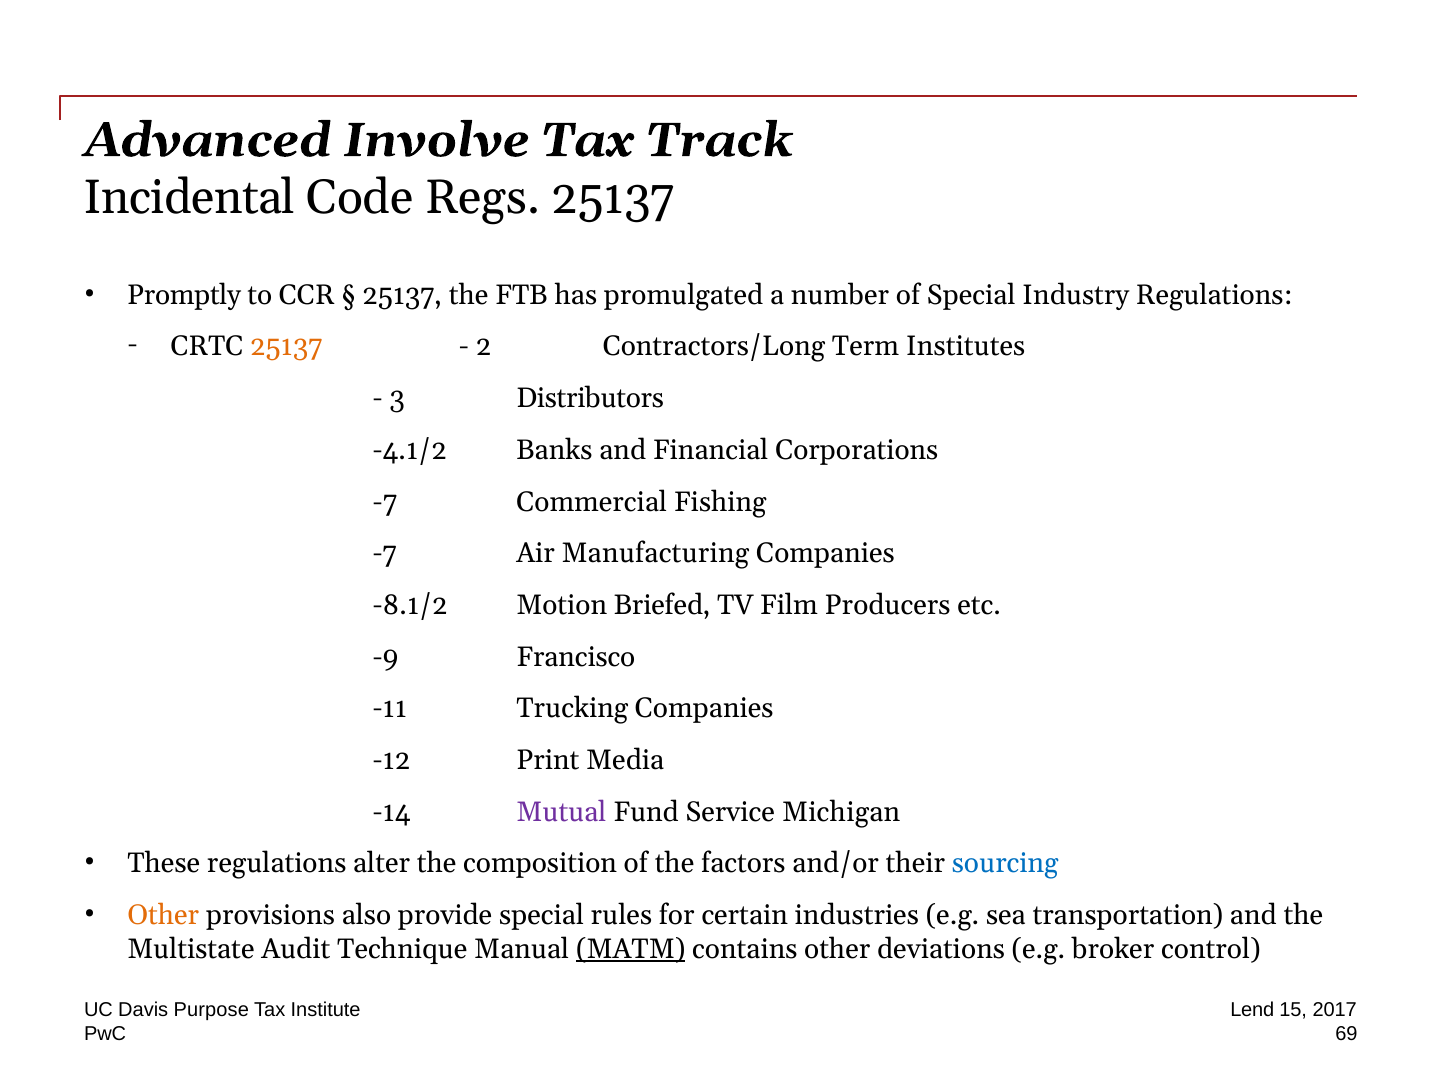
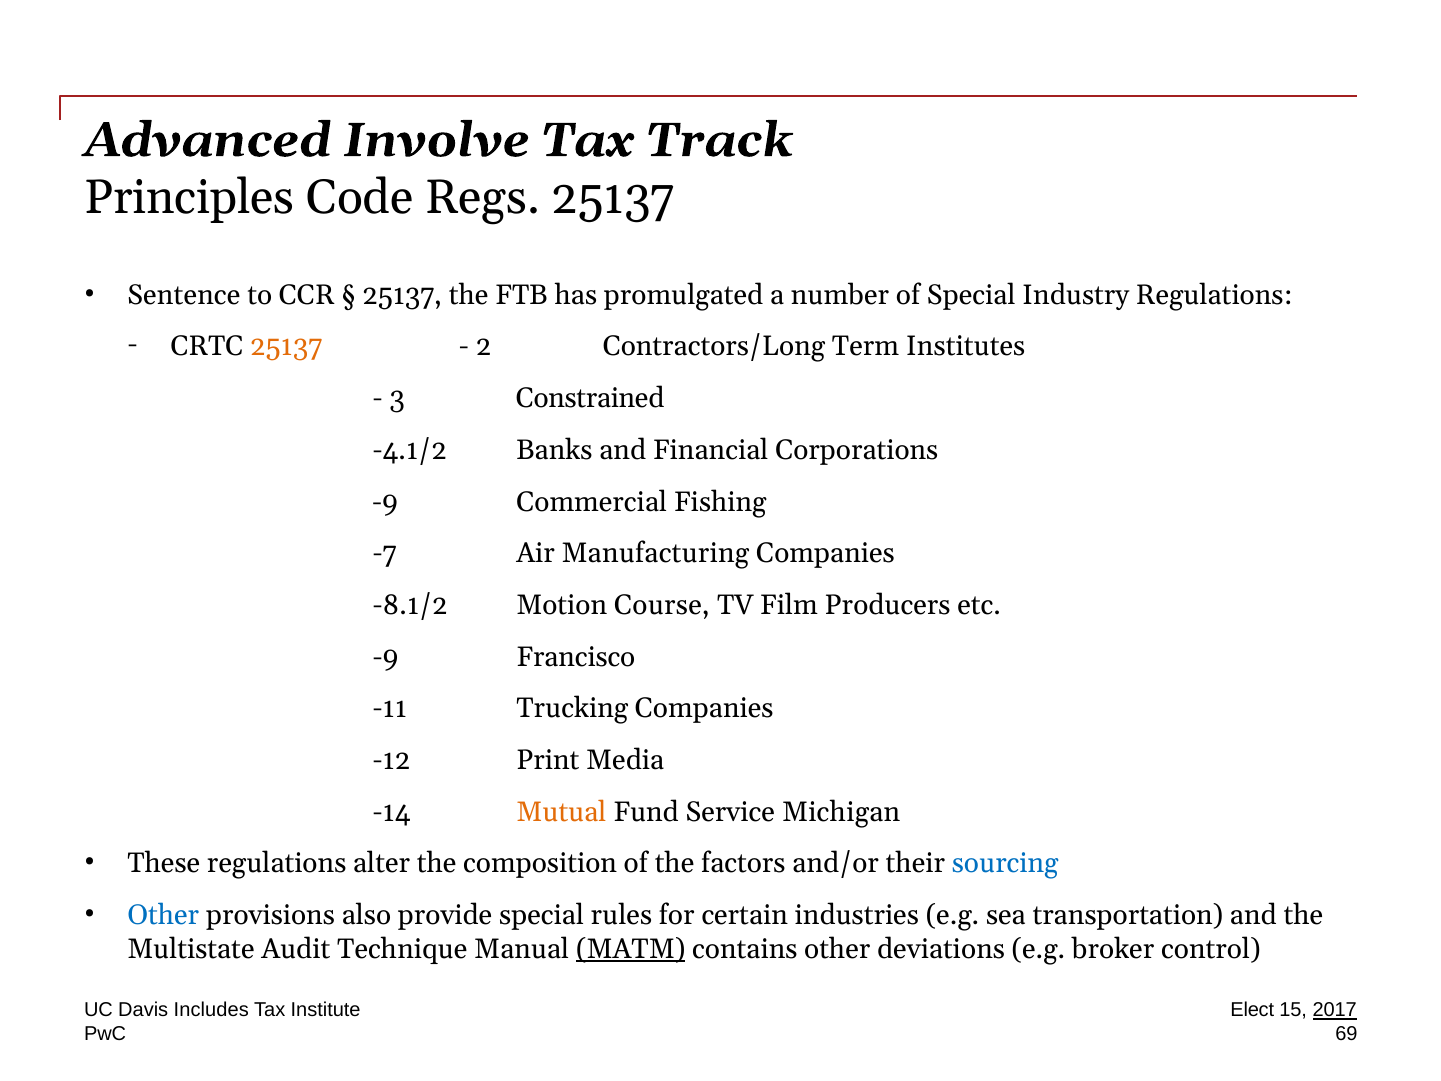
Incidental: Incidental -> Principles (189, 198)
Promptly: Promptly -> Sentence (184, 295)
Distributors: Distributors -> Constrained (590, 398)
-7: -7 -> -9 (385, 502)
Briefed: Briefed -> Course (662, 605)
Mutual colour: purple -> orange (561, 812)
Other colour: orange -> blue (163, 915)
Purpose: Purpose -> Includes (211, 1010)
Lend: Lend -> Elect (1252, 1010)
2017 underline: none -> present (1335, 1010)
